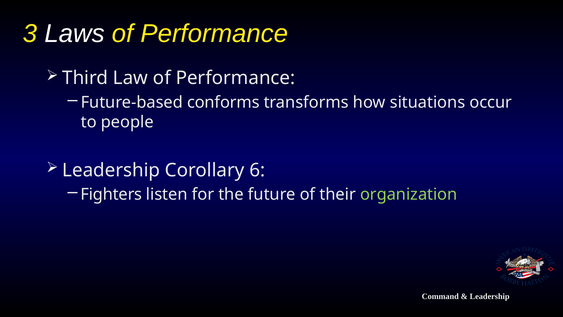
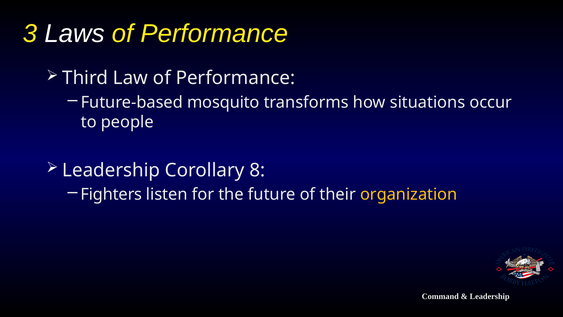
conforms: conforms -> mosquito (223, 102)
6: 6 -> 8 (257, 170)
organization colour: light green -> yellow (409, 194)
